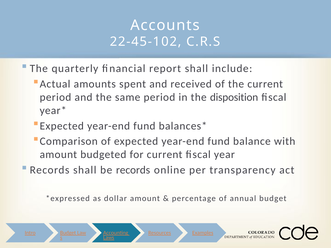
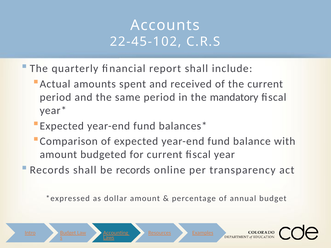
disposition: disposition -> mandatory (234, 97)
